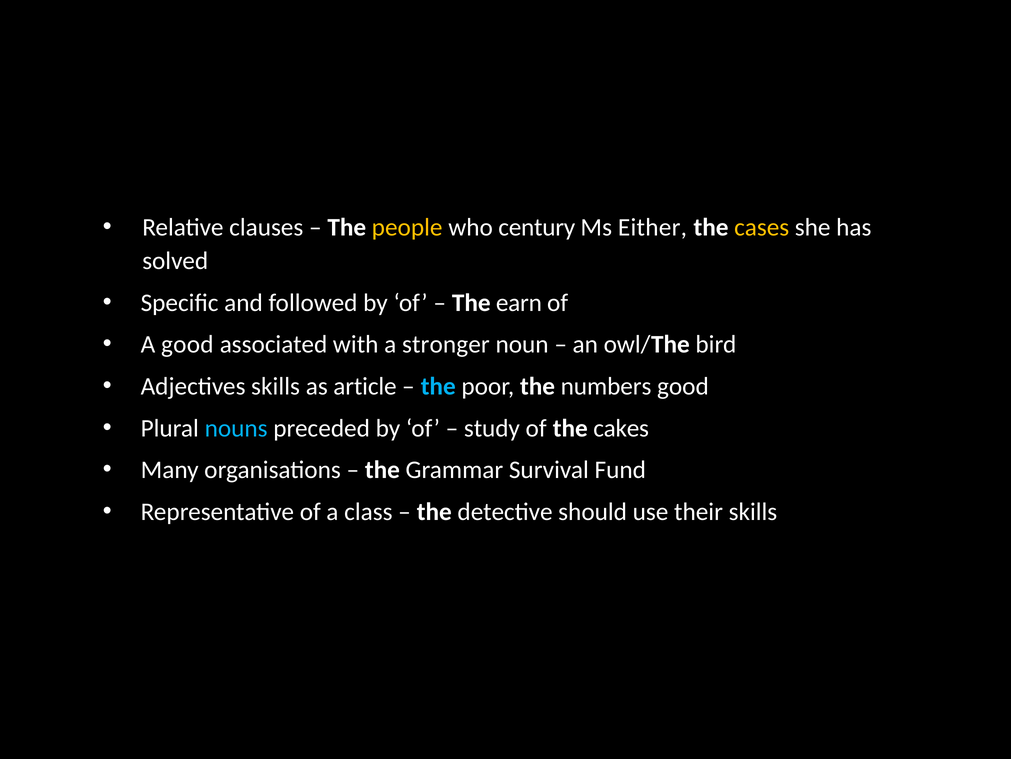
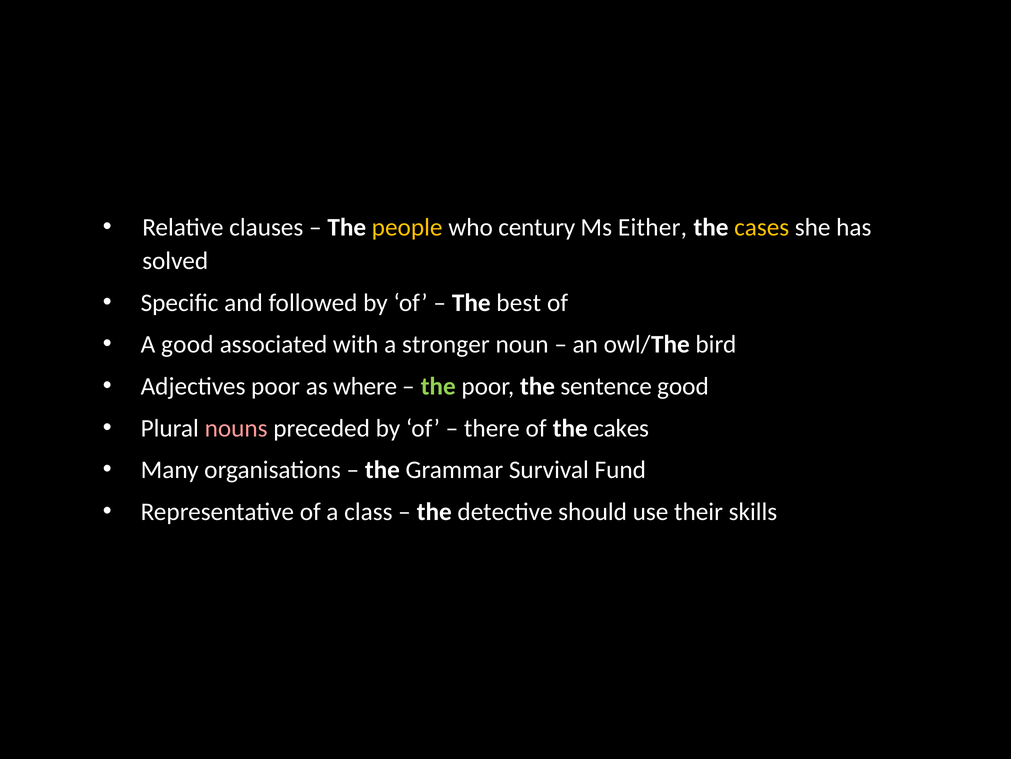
earn: earn -> best (519, 302)
Adjectives skills: skills -> poor (276, 386)
article: article -> where (365, 386)
the colour: light blue -> light green (438, 386)
numbers: numbers -> sentence (606, 386)
nouns colour: light blue -> pink (236, 428)
study: study -> there (492, 428)
